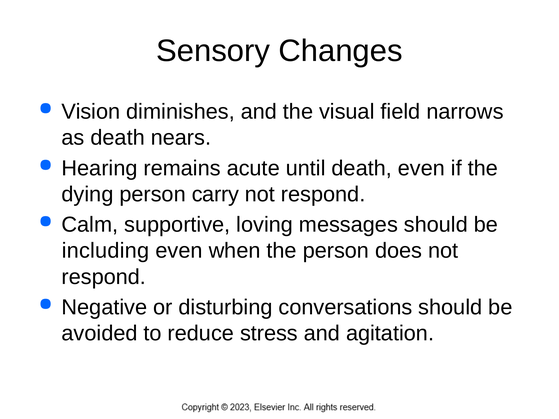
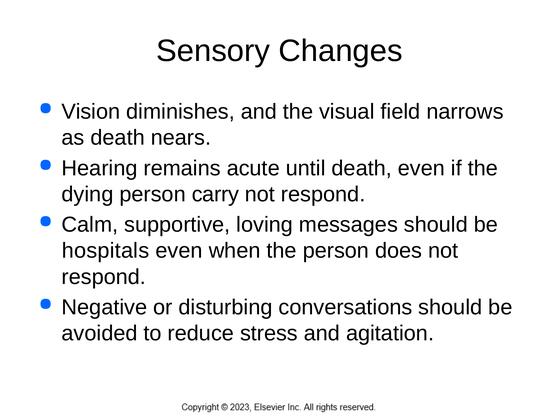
including: including -> hospitals (105, 251)
